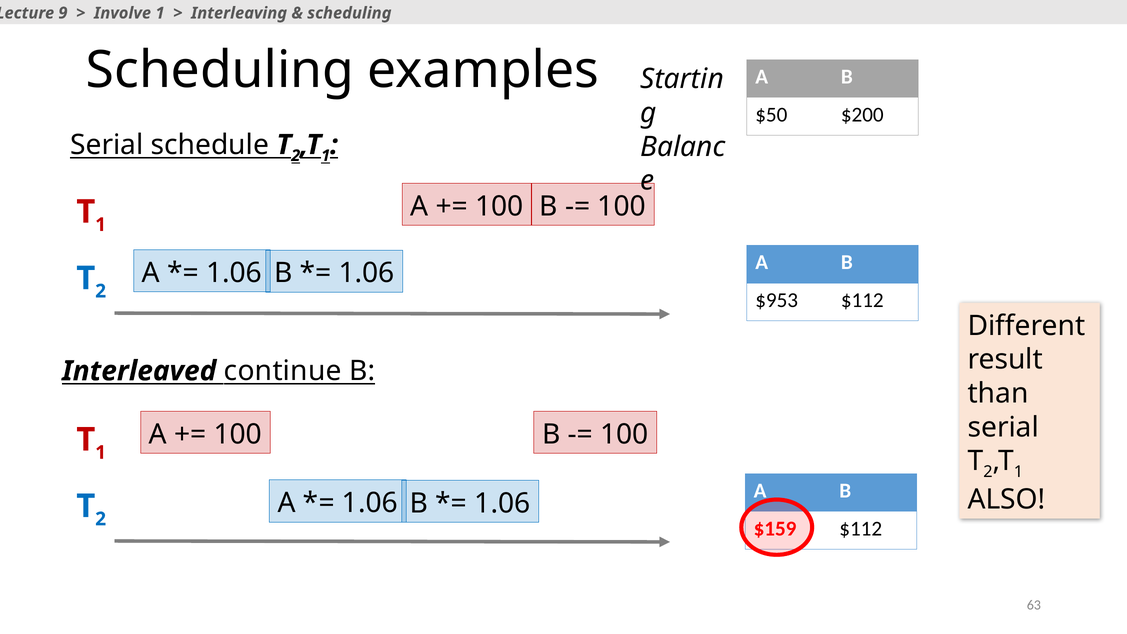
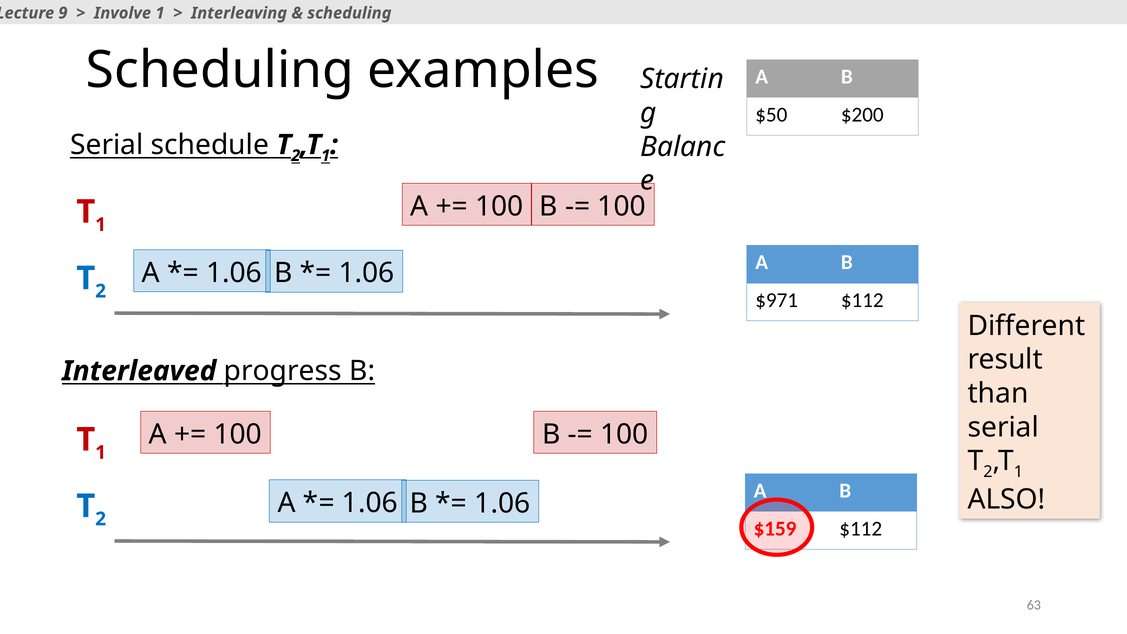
$953: $953 -> $971 (777, 300)
continue: continue -> progress (283, 371)
